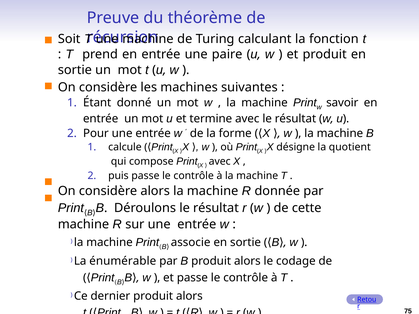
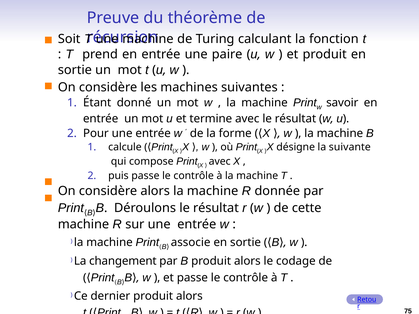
quotient: quotient -> suivante (350, 147)
énumérable: énumérable -> changement (123, 261)
